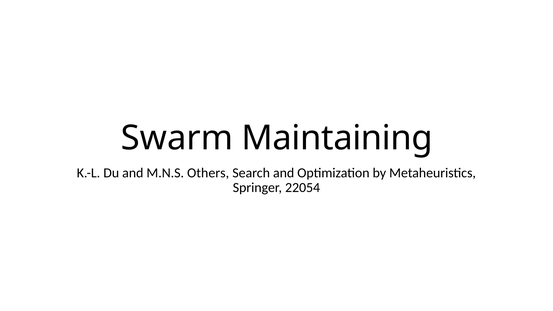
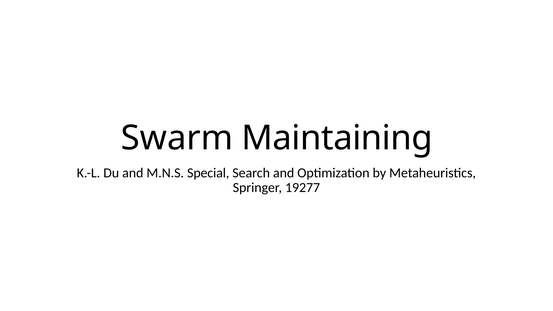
Others: Others -> Special (208, 173)
22054: 22054 -> 19277 (303, 188)
